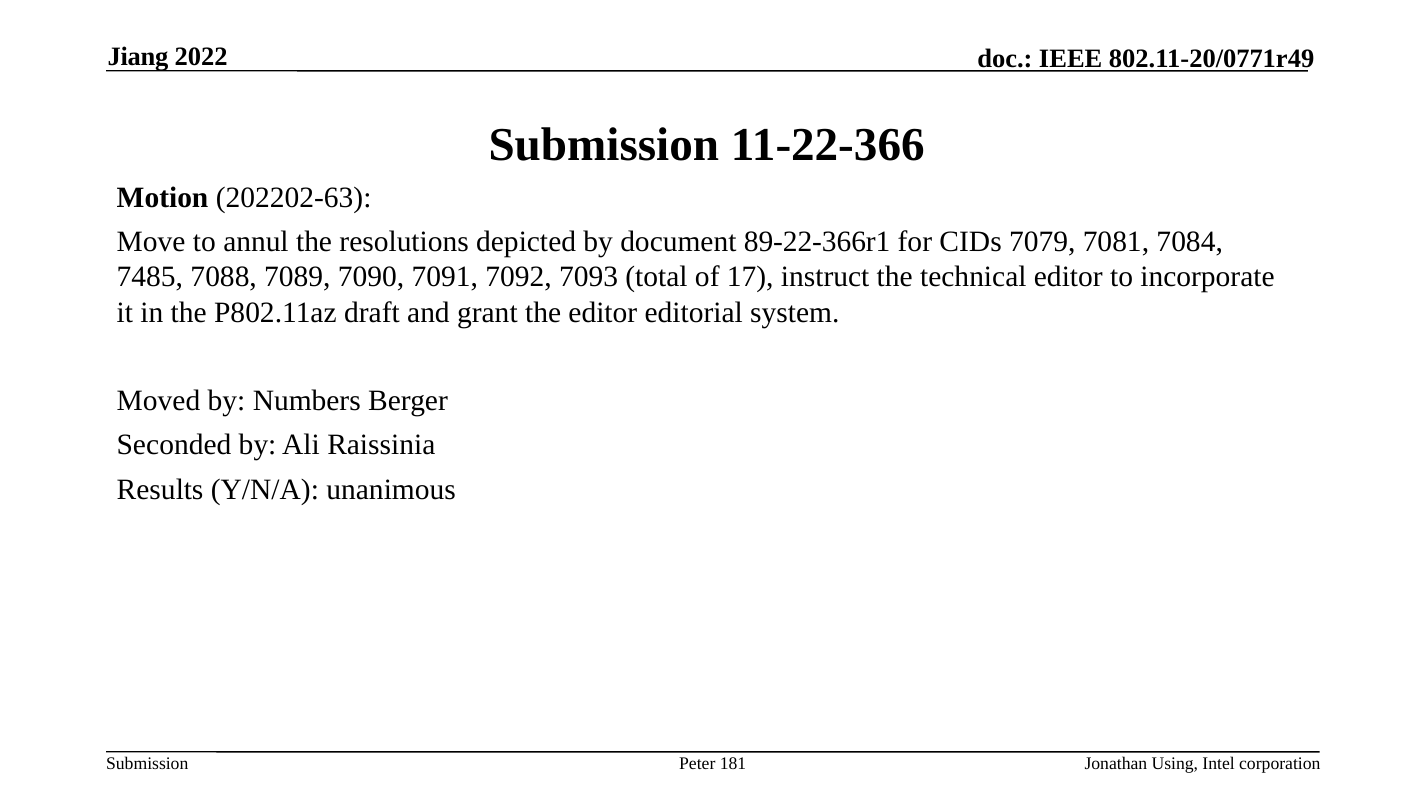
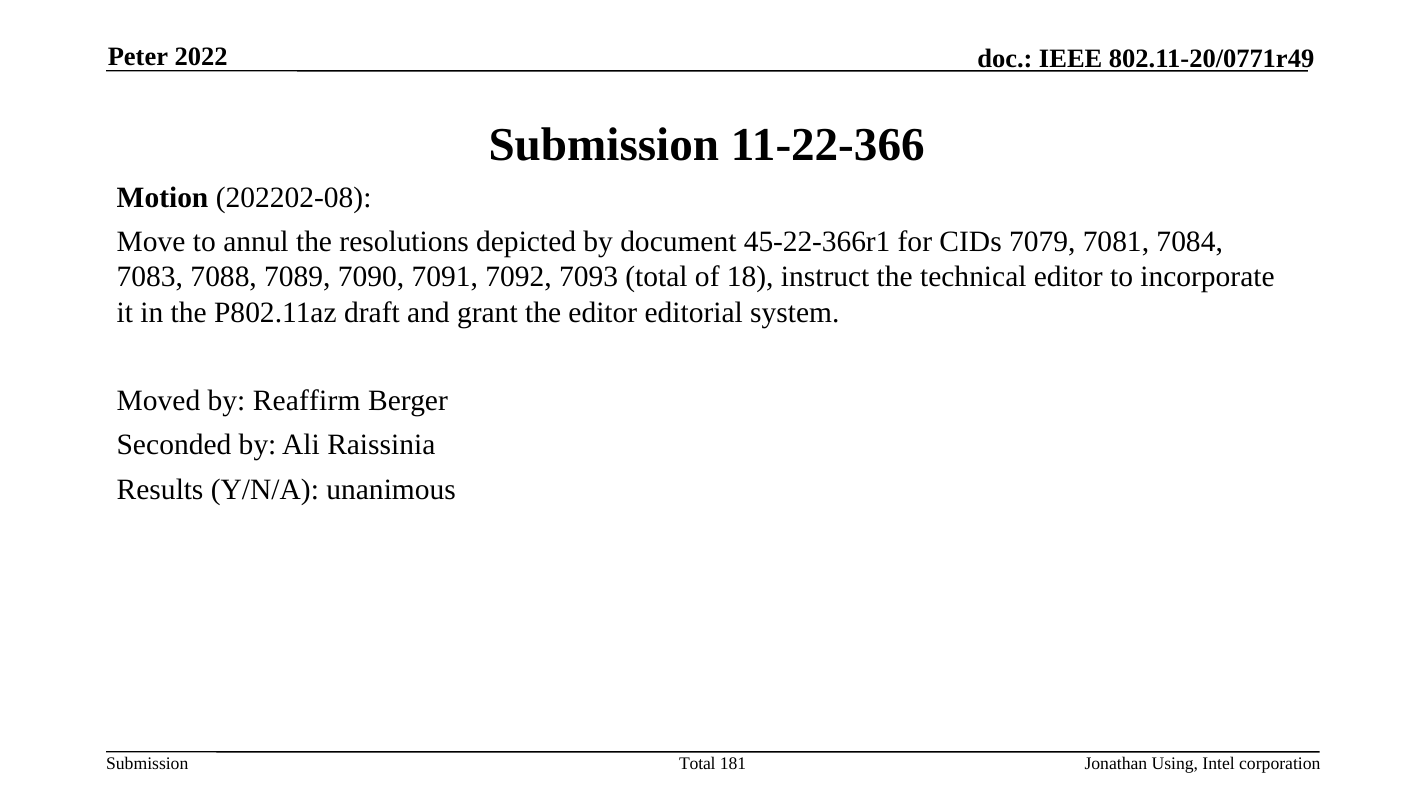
Jiang: Jiang -> Peter (138, 56)
202202-63: 202202-63 -> 202202-08 (294, 197)
89-22-366r1: 89-22-366r1 -> 45-22-366r1 (817, 241)
7485: 7485 -> 7083 (150, 277)
17: 17 -> 18 (750, 277)
Numbers: Numbers -> Reaffirm (307, 401)
Peter: Peter -> Total (697, 763)
